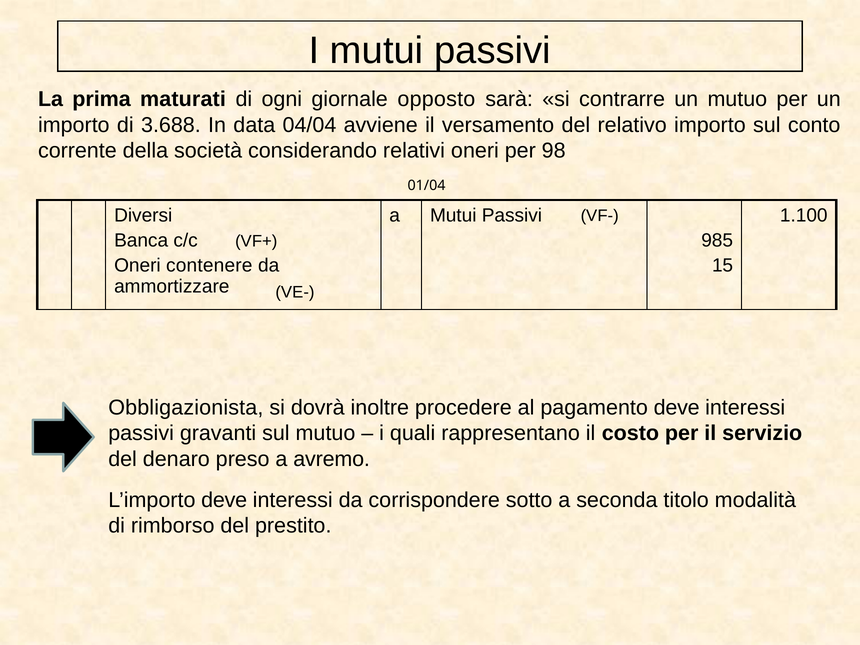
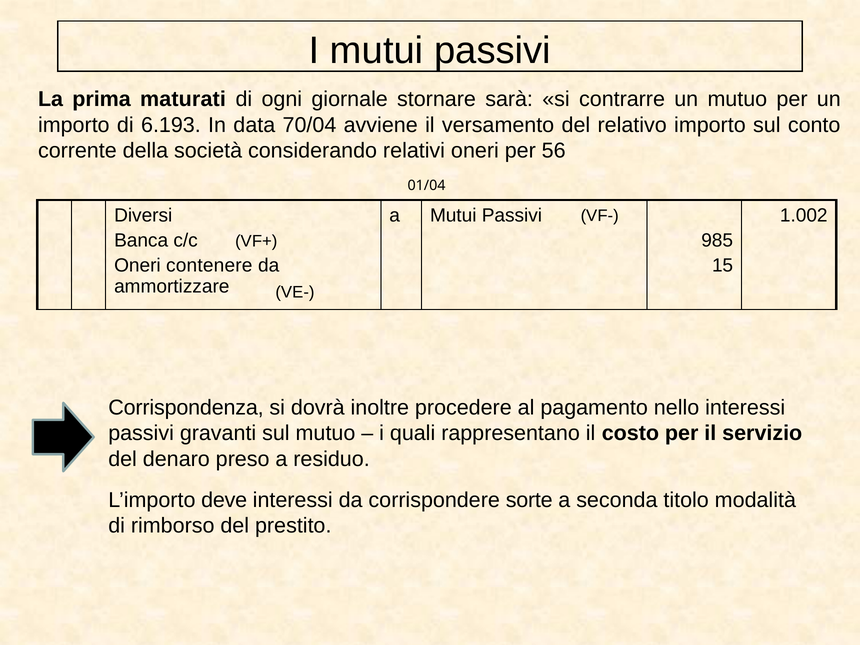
opposto: opposto -> stornare (436, 99)
3.688: 3.688 -> 6.193 (171, 125)
04/04: 04/04 -> 70/04 (309, 125)
98: 98 -> 56 (554, 151)
1.100: 1.100 -> 1.002 (804, 215)
Obbligazionista: Obbligazionista -> Corrispondenza (186, 408)
pagamento deve: deve -> nello (677, 408)
avremo: avremo -> residuo (332, 459)
sotto: sotto -> sorte (529, 500)
